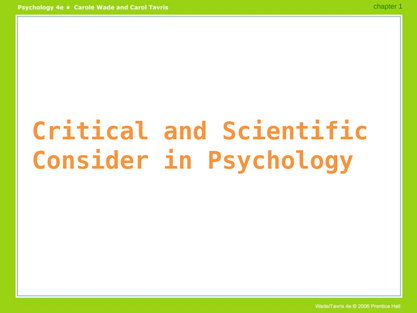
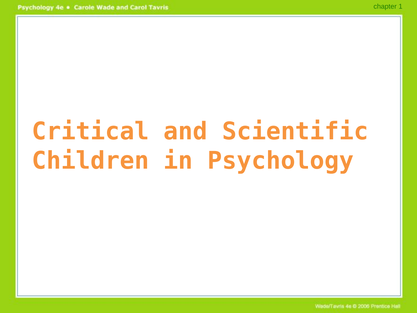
Consider: Consider -> Children (91, 161)
